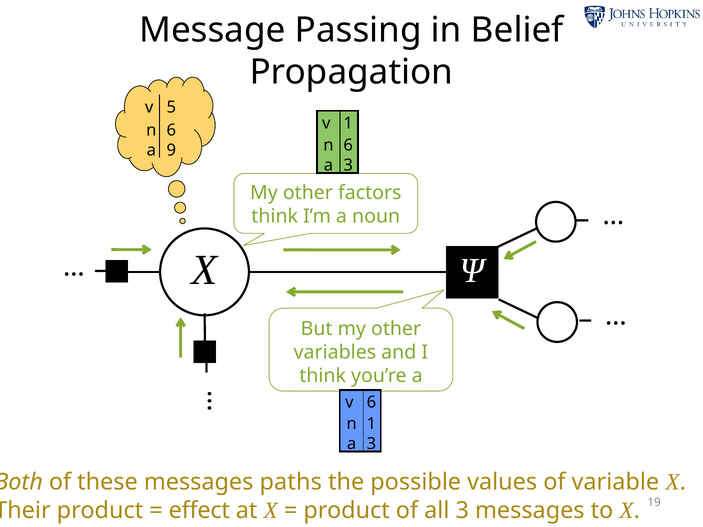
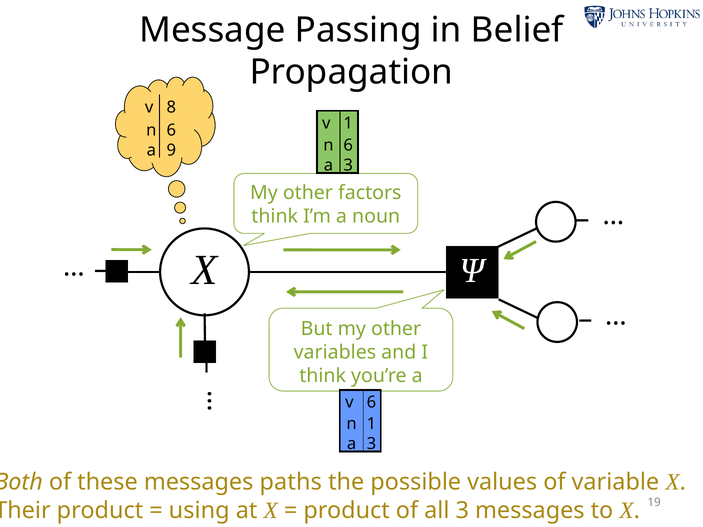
5: 5 -> 8 (171, 107)
effect: effect -> using (199, 511)
